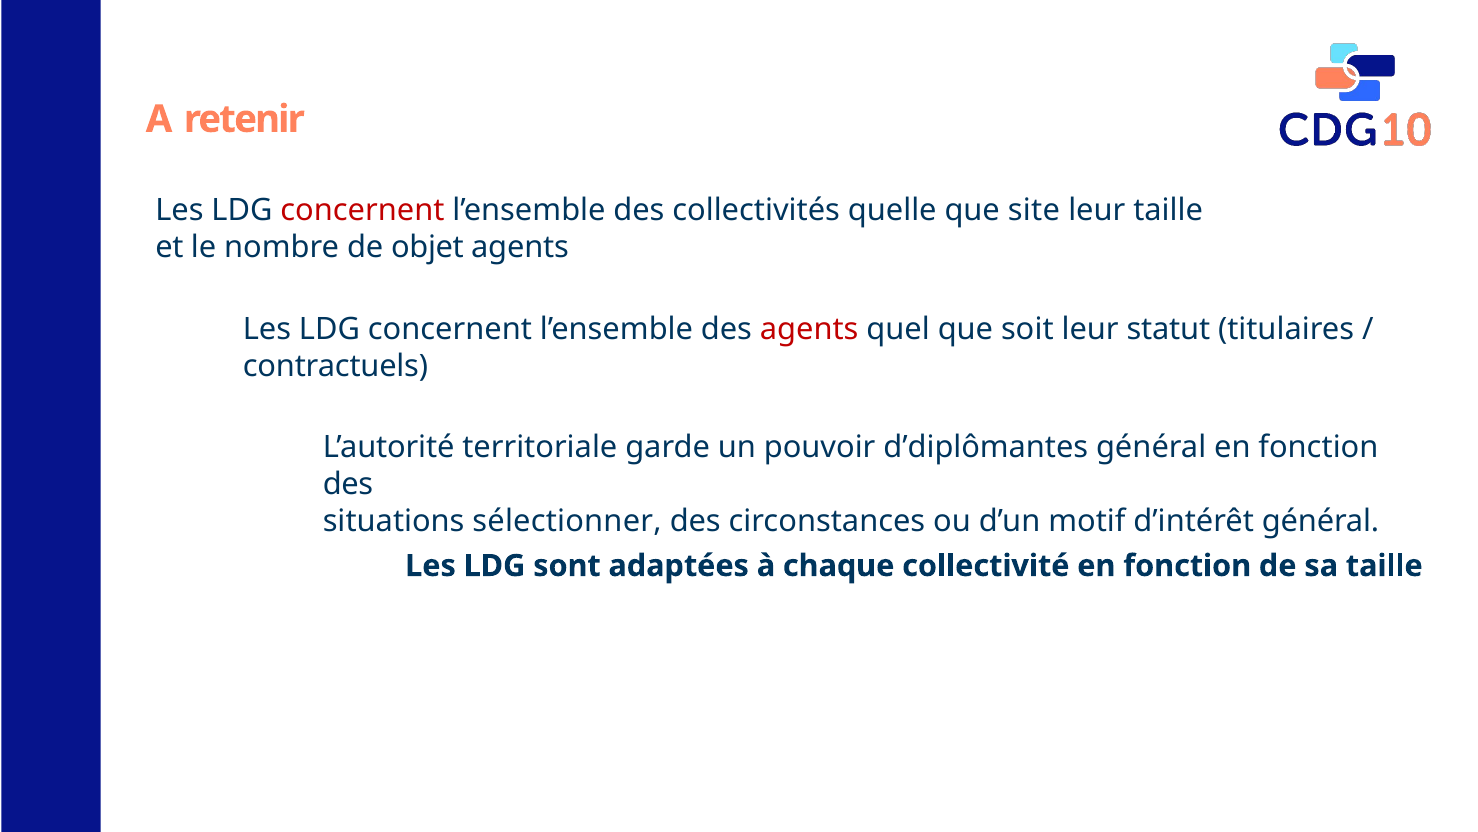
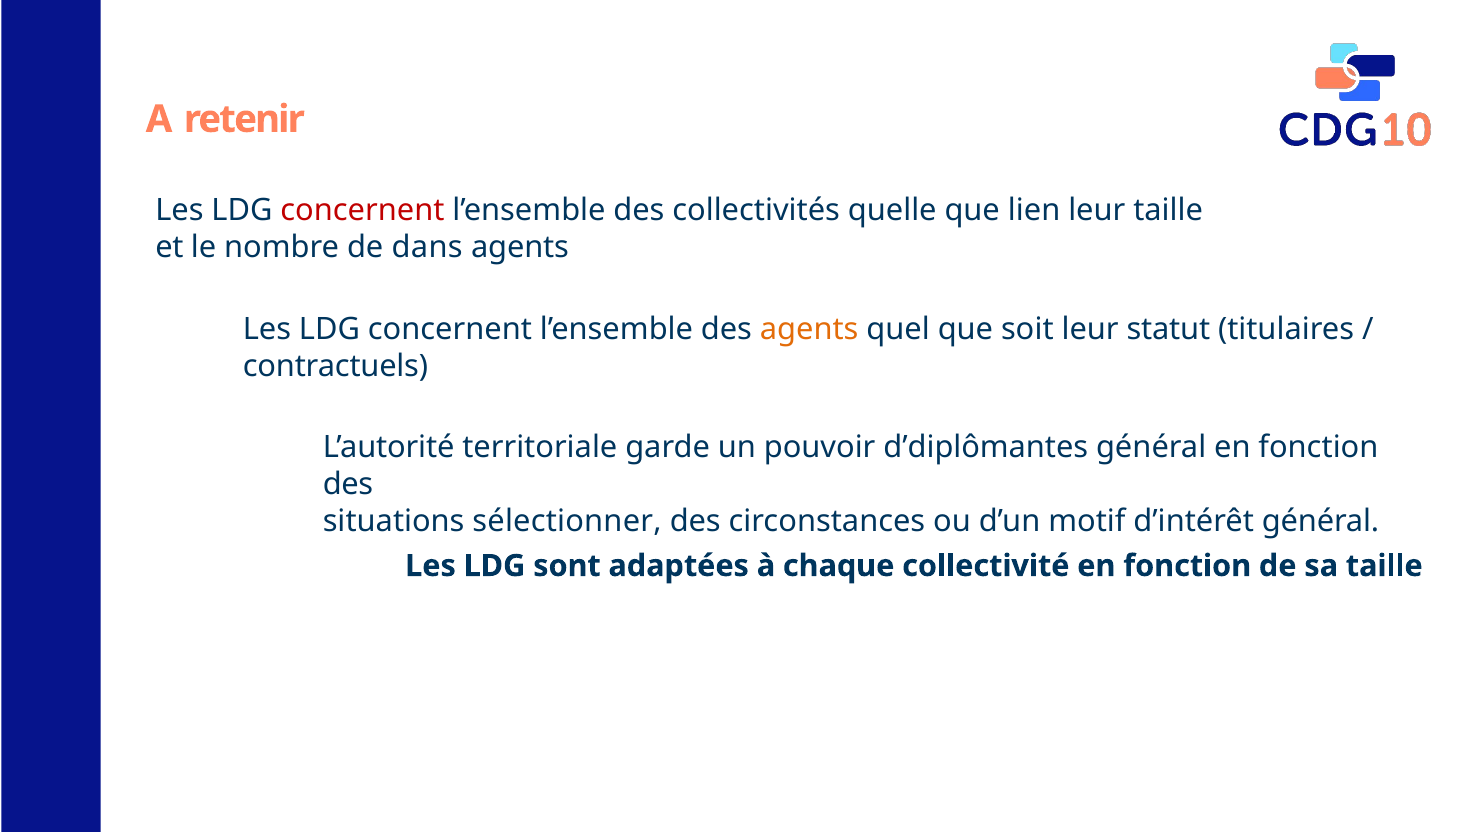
site: site -> lien (1034, 210)
objet: objet -> dans (427, 247)
agents colour: red -> orange (809, 329)
